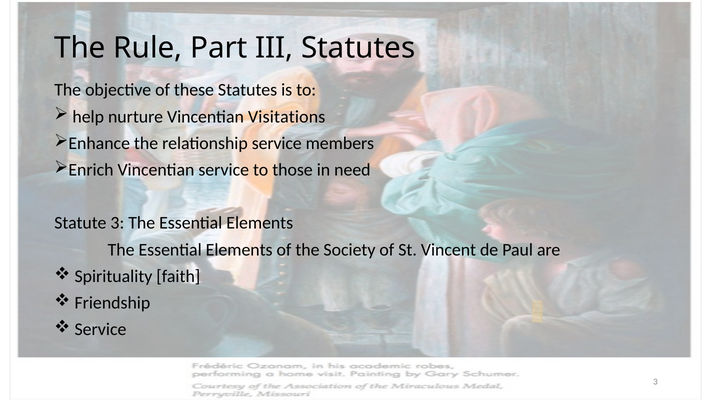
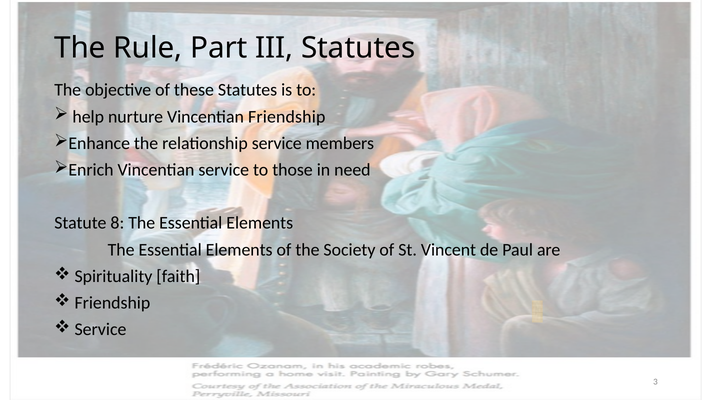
Vincentian Visitations: Visitations -> Friendship (287, 117)
Statute 3: 3 -> 8 (117, 223)
